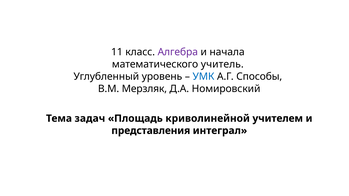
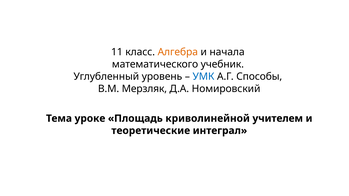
Алгебра colour: purple -> orange (178, 52)
учитель: учитель -> учебник (222, 64)
задач: задач -> уроке (90, 119)
представления: представления -> теоретические (151, 131)
